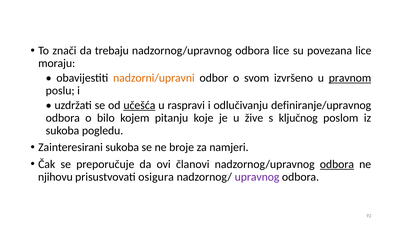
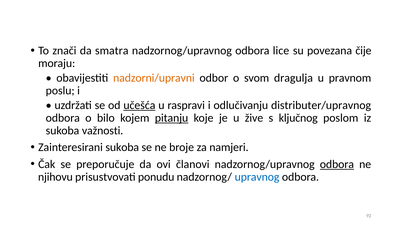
trebaju: trebaju -> smatra (112, 51)
povezana lice: lice -> čije (363, 51)
izvršeno: izvršeno -> dragulja (293, 78)
pravnom underline: present -> none (350, 78)
definiranje/upravnog: definiranje/upravnog -> distributer/upravnog (321, 105)
pitanju underline: none -> present (172, 118)
pogledu: pogledu -> važnosti (103, 131)
osigura: osigura -> ponudu (156, 177)
upravnog colour: purple -> blue (257, 177)
